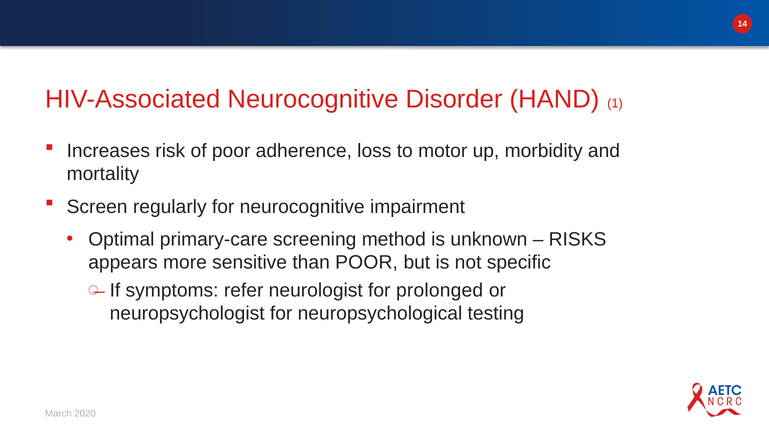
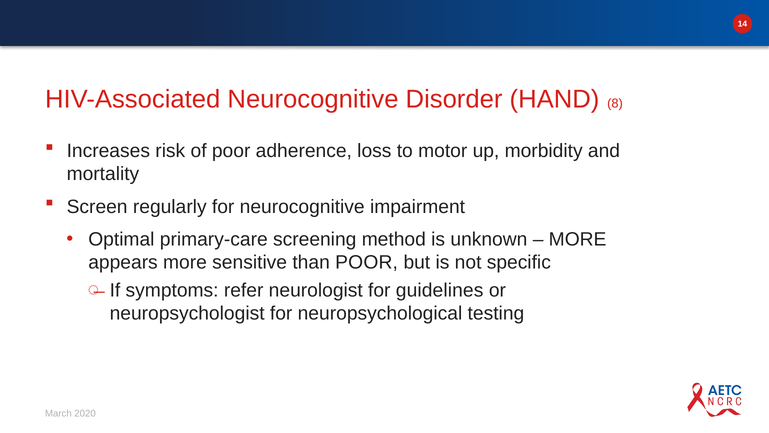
1: 1 -> 8 (615, 103)
RISKS: RISKS -> MORE (578, 239)
prolonged: prolonged -> guidelines (440, 290)
